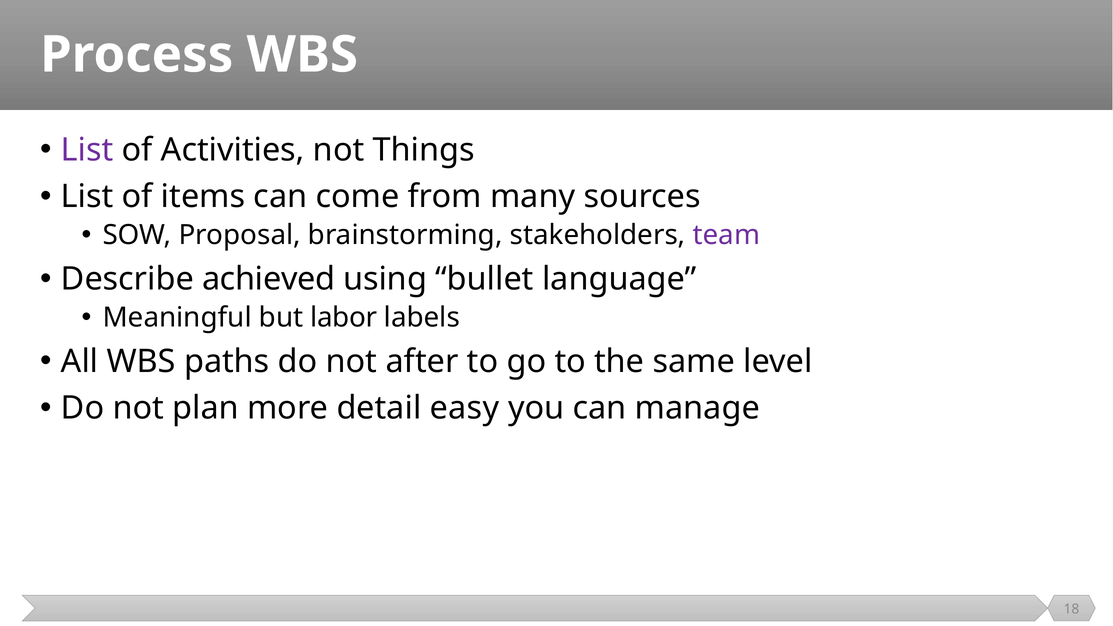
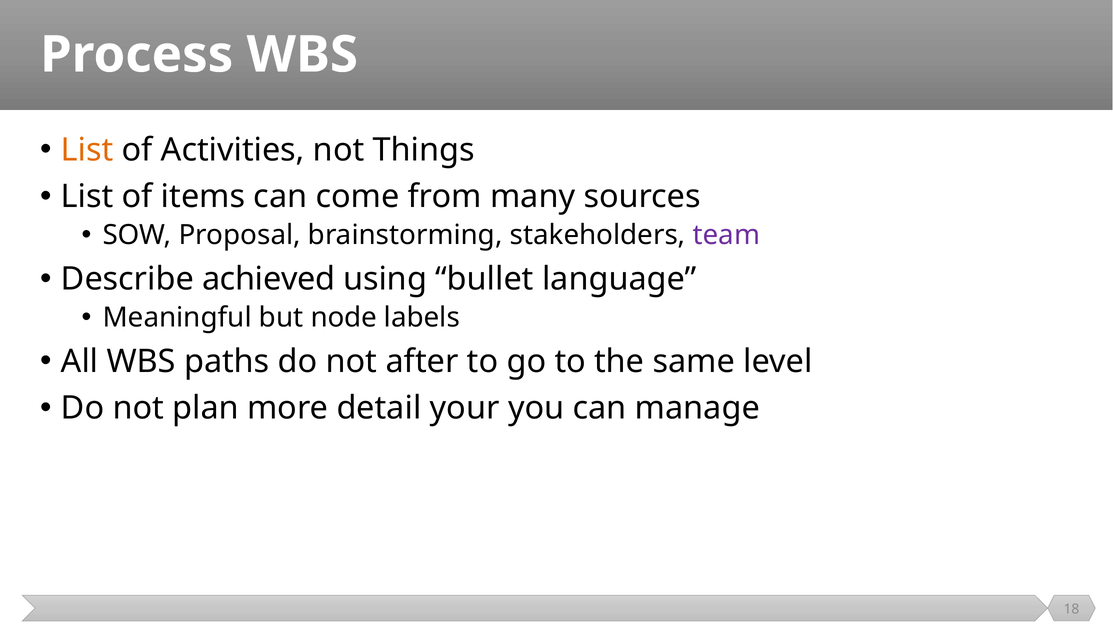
List colour: purple -> orange (87, 150)
labor: labor -> node (344, 317)
easy: easy -> your (465, 408)
